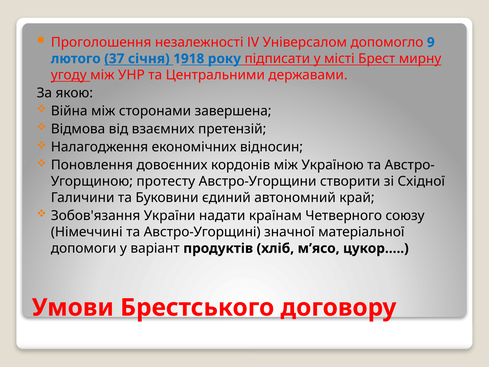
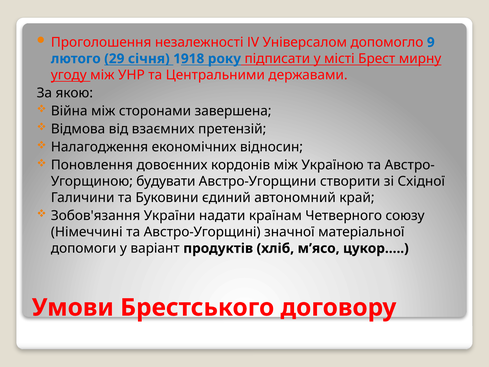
37: 37 -> 29 (114, 59)
протесту: протесту -> будувати (166, 181)
